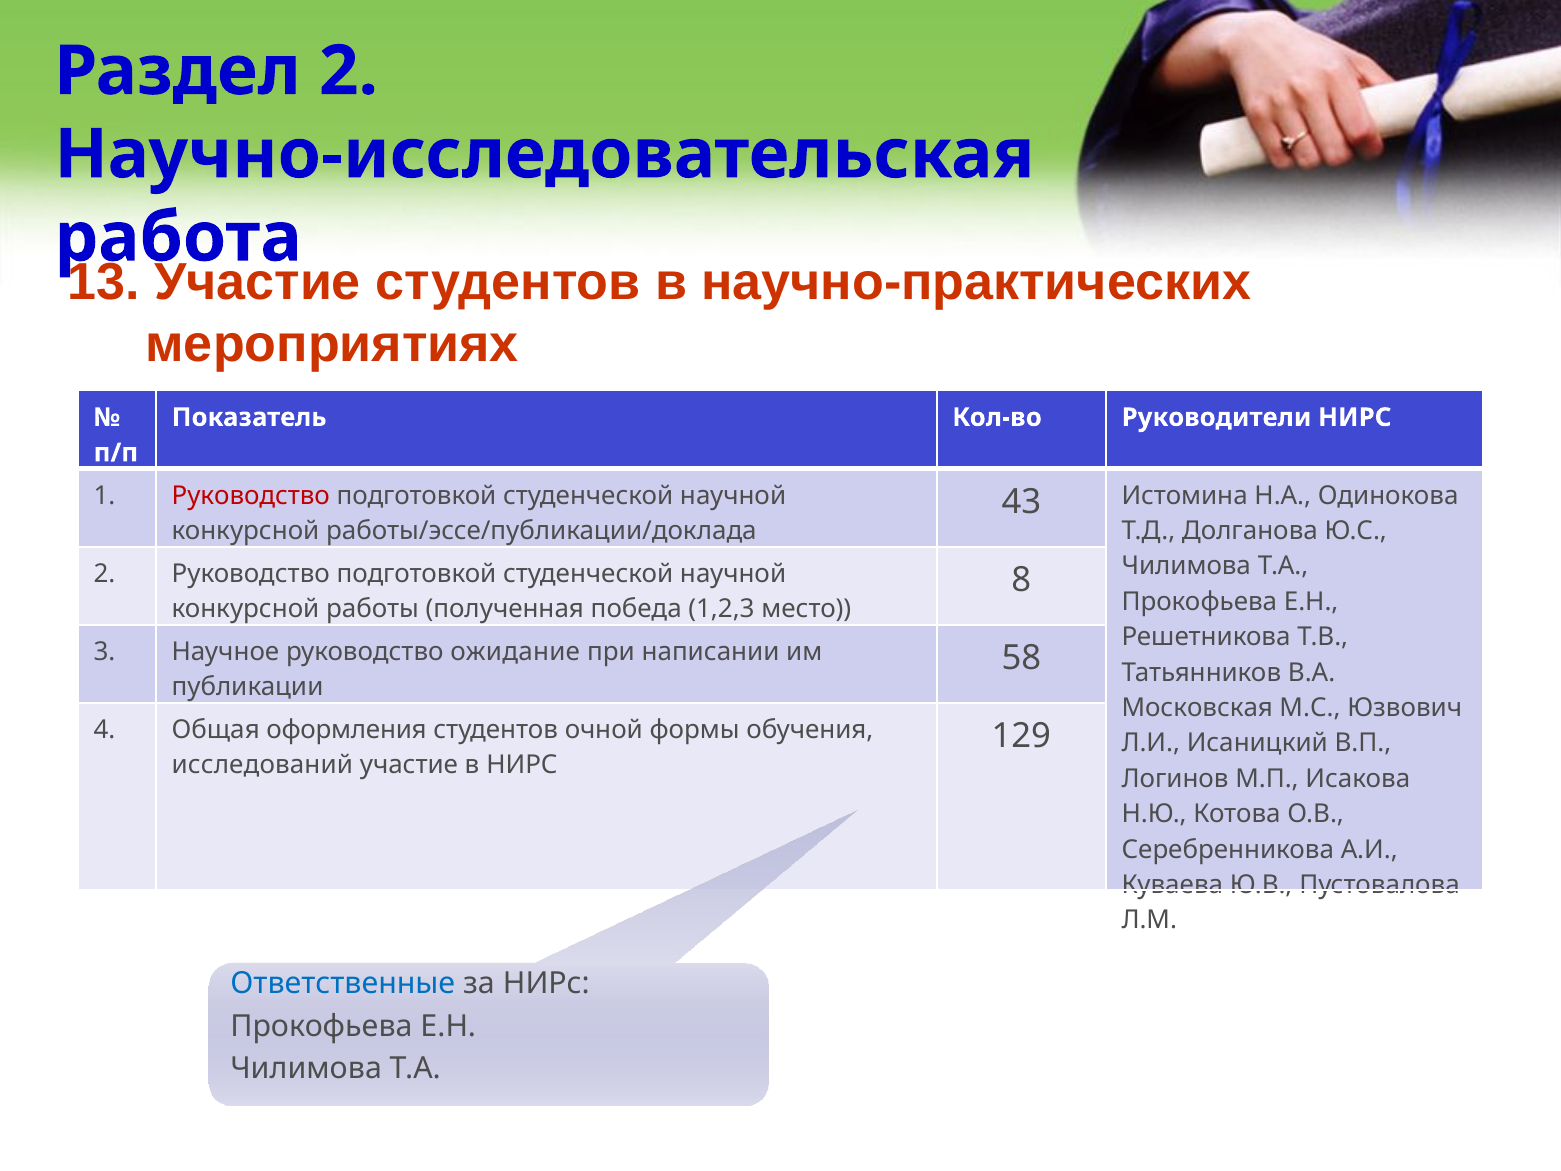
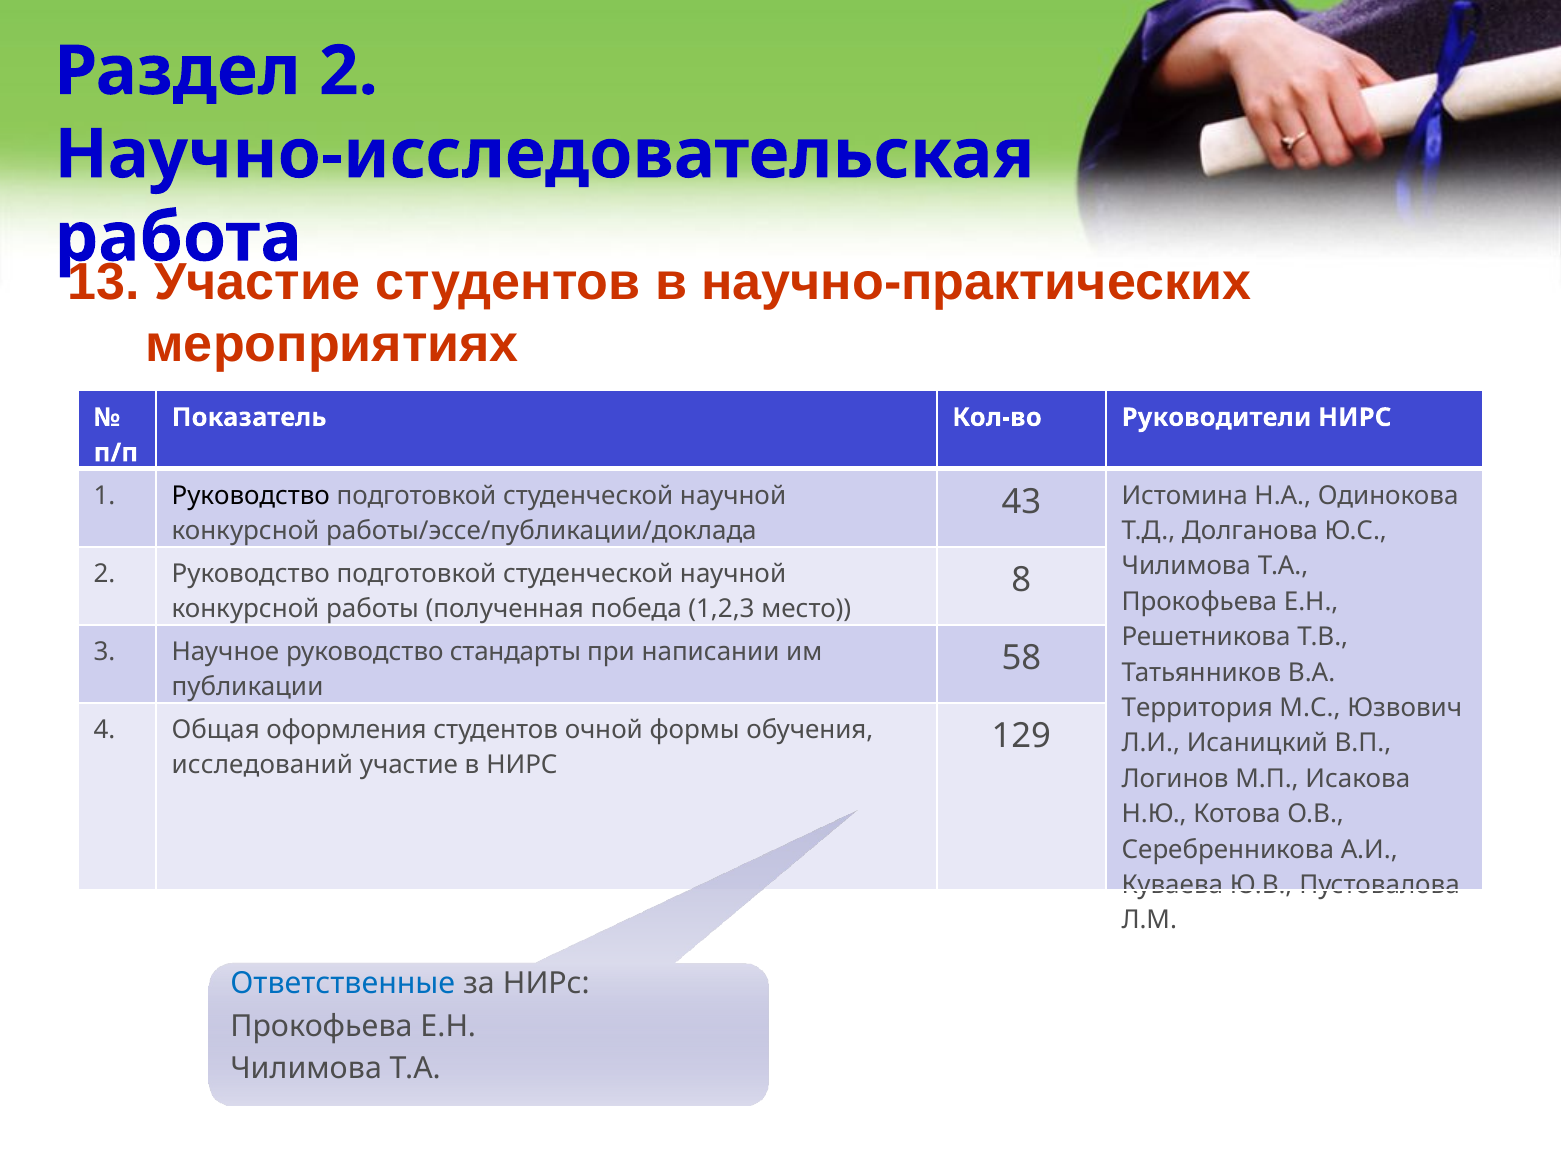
Руководство colour: red -> black (251, 495)
ожидание: ожидание -> стандарты (515, 652)
Московская: Московская -> Территория (1197, 708)
